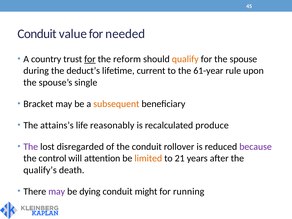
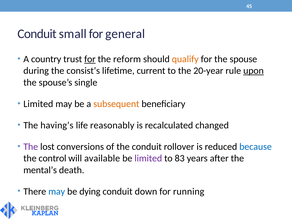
value: value -> small (73, 34)
needed: needed -> general (125, 34)
deduct’s: deduct’s -> consist’s (83, 71)
61-year: 61-year -> 20-year (208, 71)
upon underline: none -> present (253, 71)
Bracket: Bracket -> Limited (38, 104)
attains’s: attains’s -> having’s (57, 125)
produce: produce -> changed (212, 125)
disregarded: disregarded -> conversions (80, 147)
because colour: purple -> blue (256, 147)
attention: attention -> available (102, 158)
limited colour: orange -> purple (148, 158)
21: 21 -> 83 (180, 158)
qualify’s: qualify’s -> mental’s (40, 170)
may colour: purple -> blue (57, 191)
might: might -> down (146, 191)
